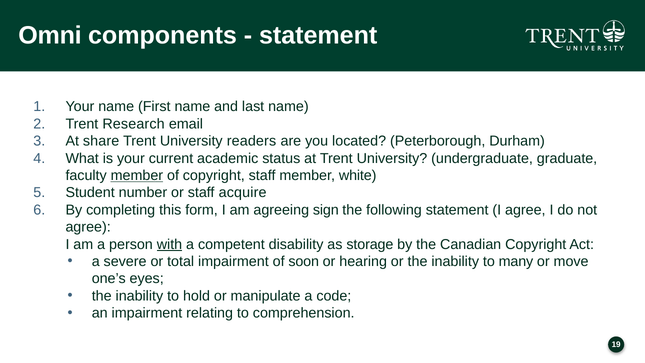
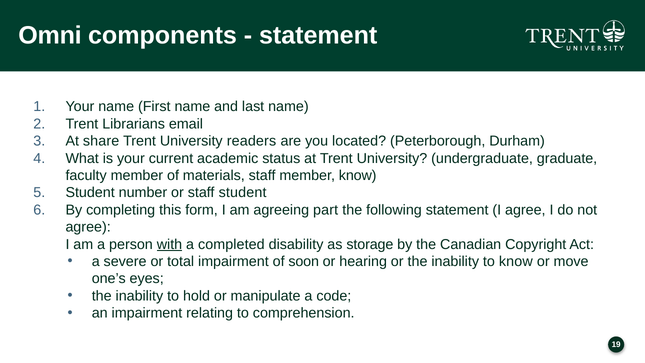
Research: Research -> Librarians (134, 124)
member underline: present -> none (137, 175)
of copyright: copyright -> materials (214, 175)
member white: white -> know (358, 175)
staff acquire: acquire -> student (243, 193)
sign: sign -> part (326, 210)
competent: competent -> completed (231, 244)
to many: many -> know (516, 261)
